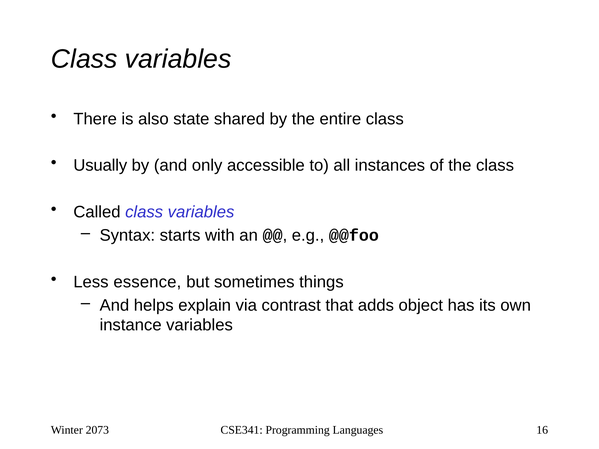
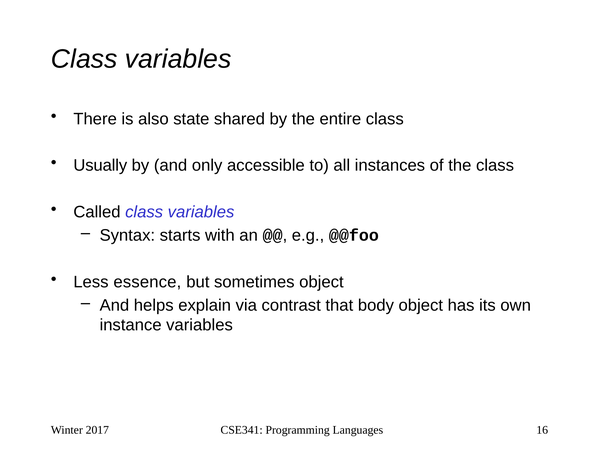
sometimes things: things -> object (321, 282)
adds: adds -> body (376, 305)
2073: 2073 -> 2017 (97, 430)
